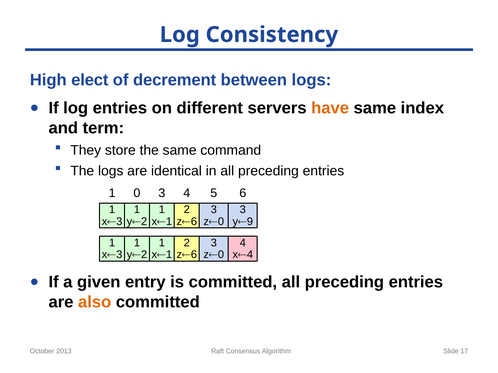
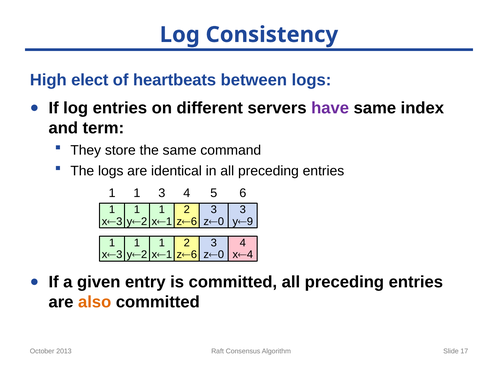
decrement: decrement -> heartbeats (175, 80)
have colour: orange -> purple (330, 108)
1 0: 0 -> 1 (137, 193)
